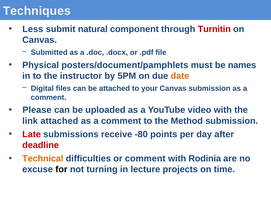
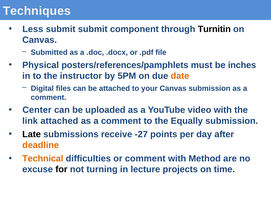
submit natural: natural -> submit (93, 29)
Turnitin colour: red -> black (214, 29)
posters/document/pamphlets: posters/document/pamphlets -> posters/references/pamphlets (125, 65)
names: names -> inches (242, 65)
Please: Please -> Center (37, 110)
Method: Method -> Equally (187, 121)
Late colour: red -> black (32, 134)
-80: -80 -> -27 (141, 134)
deadline colour: red -> orange (41, 145)
Rodinia: Rodinia -> Method (205, 159)
